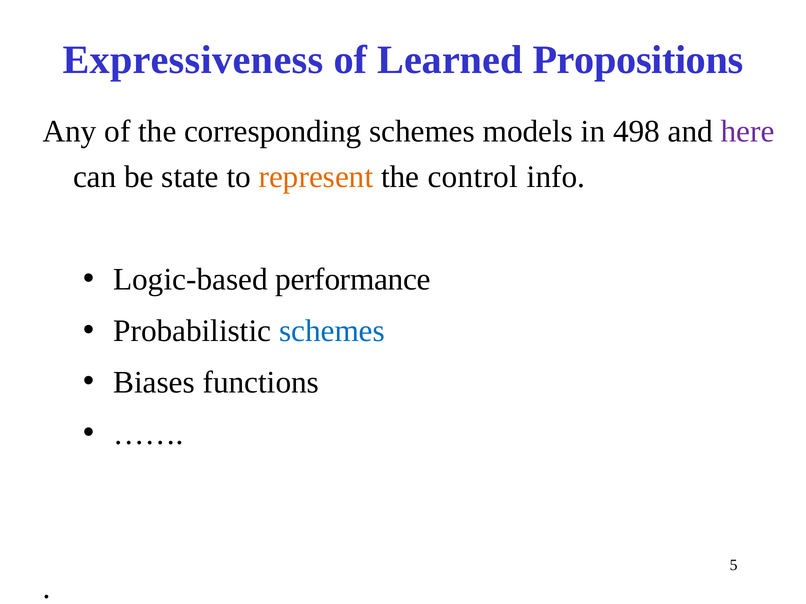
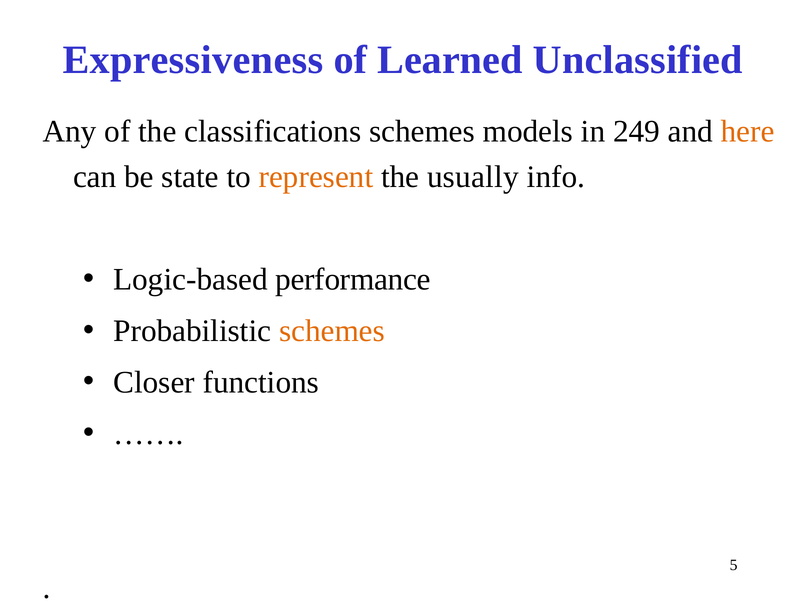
Propositions: Propositions -> Unclassified (638, 60)
corresponding: corresponding -> classifications (273, 132)
498: 498 -> 249 (637, 132)
here colour: purple -> orange (748, 132)
control: control -> usually (473, 177)
schemes colour: blue -> orange (332, 331)
Biases: Biases -> Closer (154, 383)
